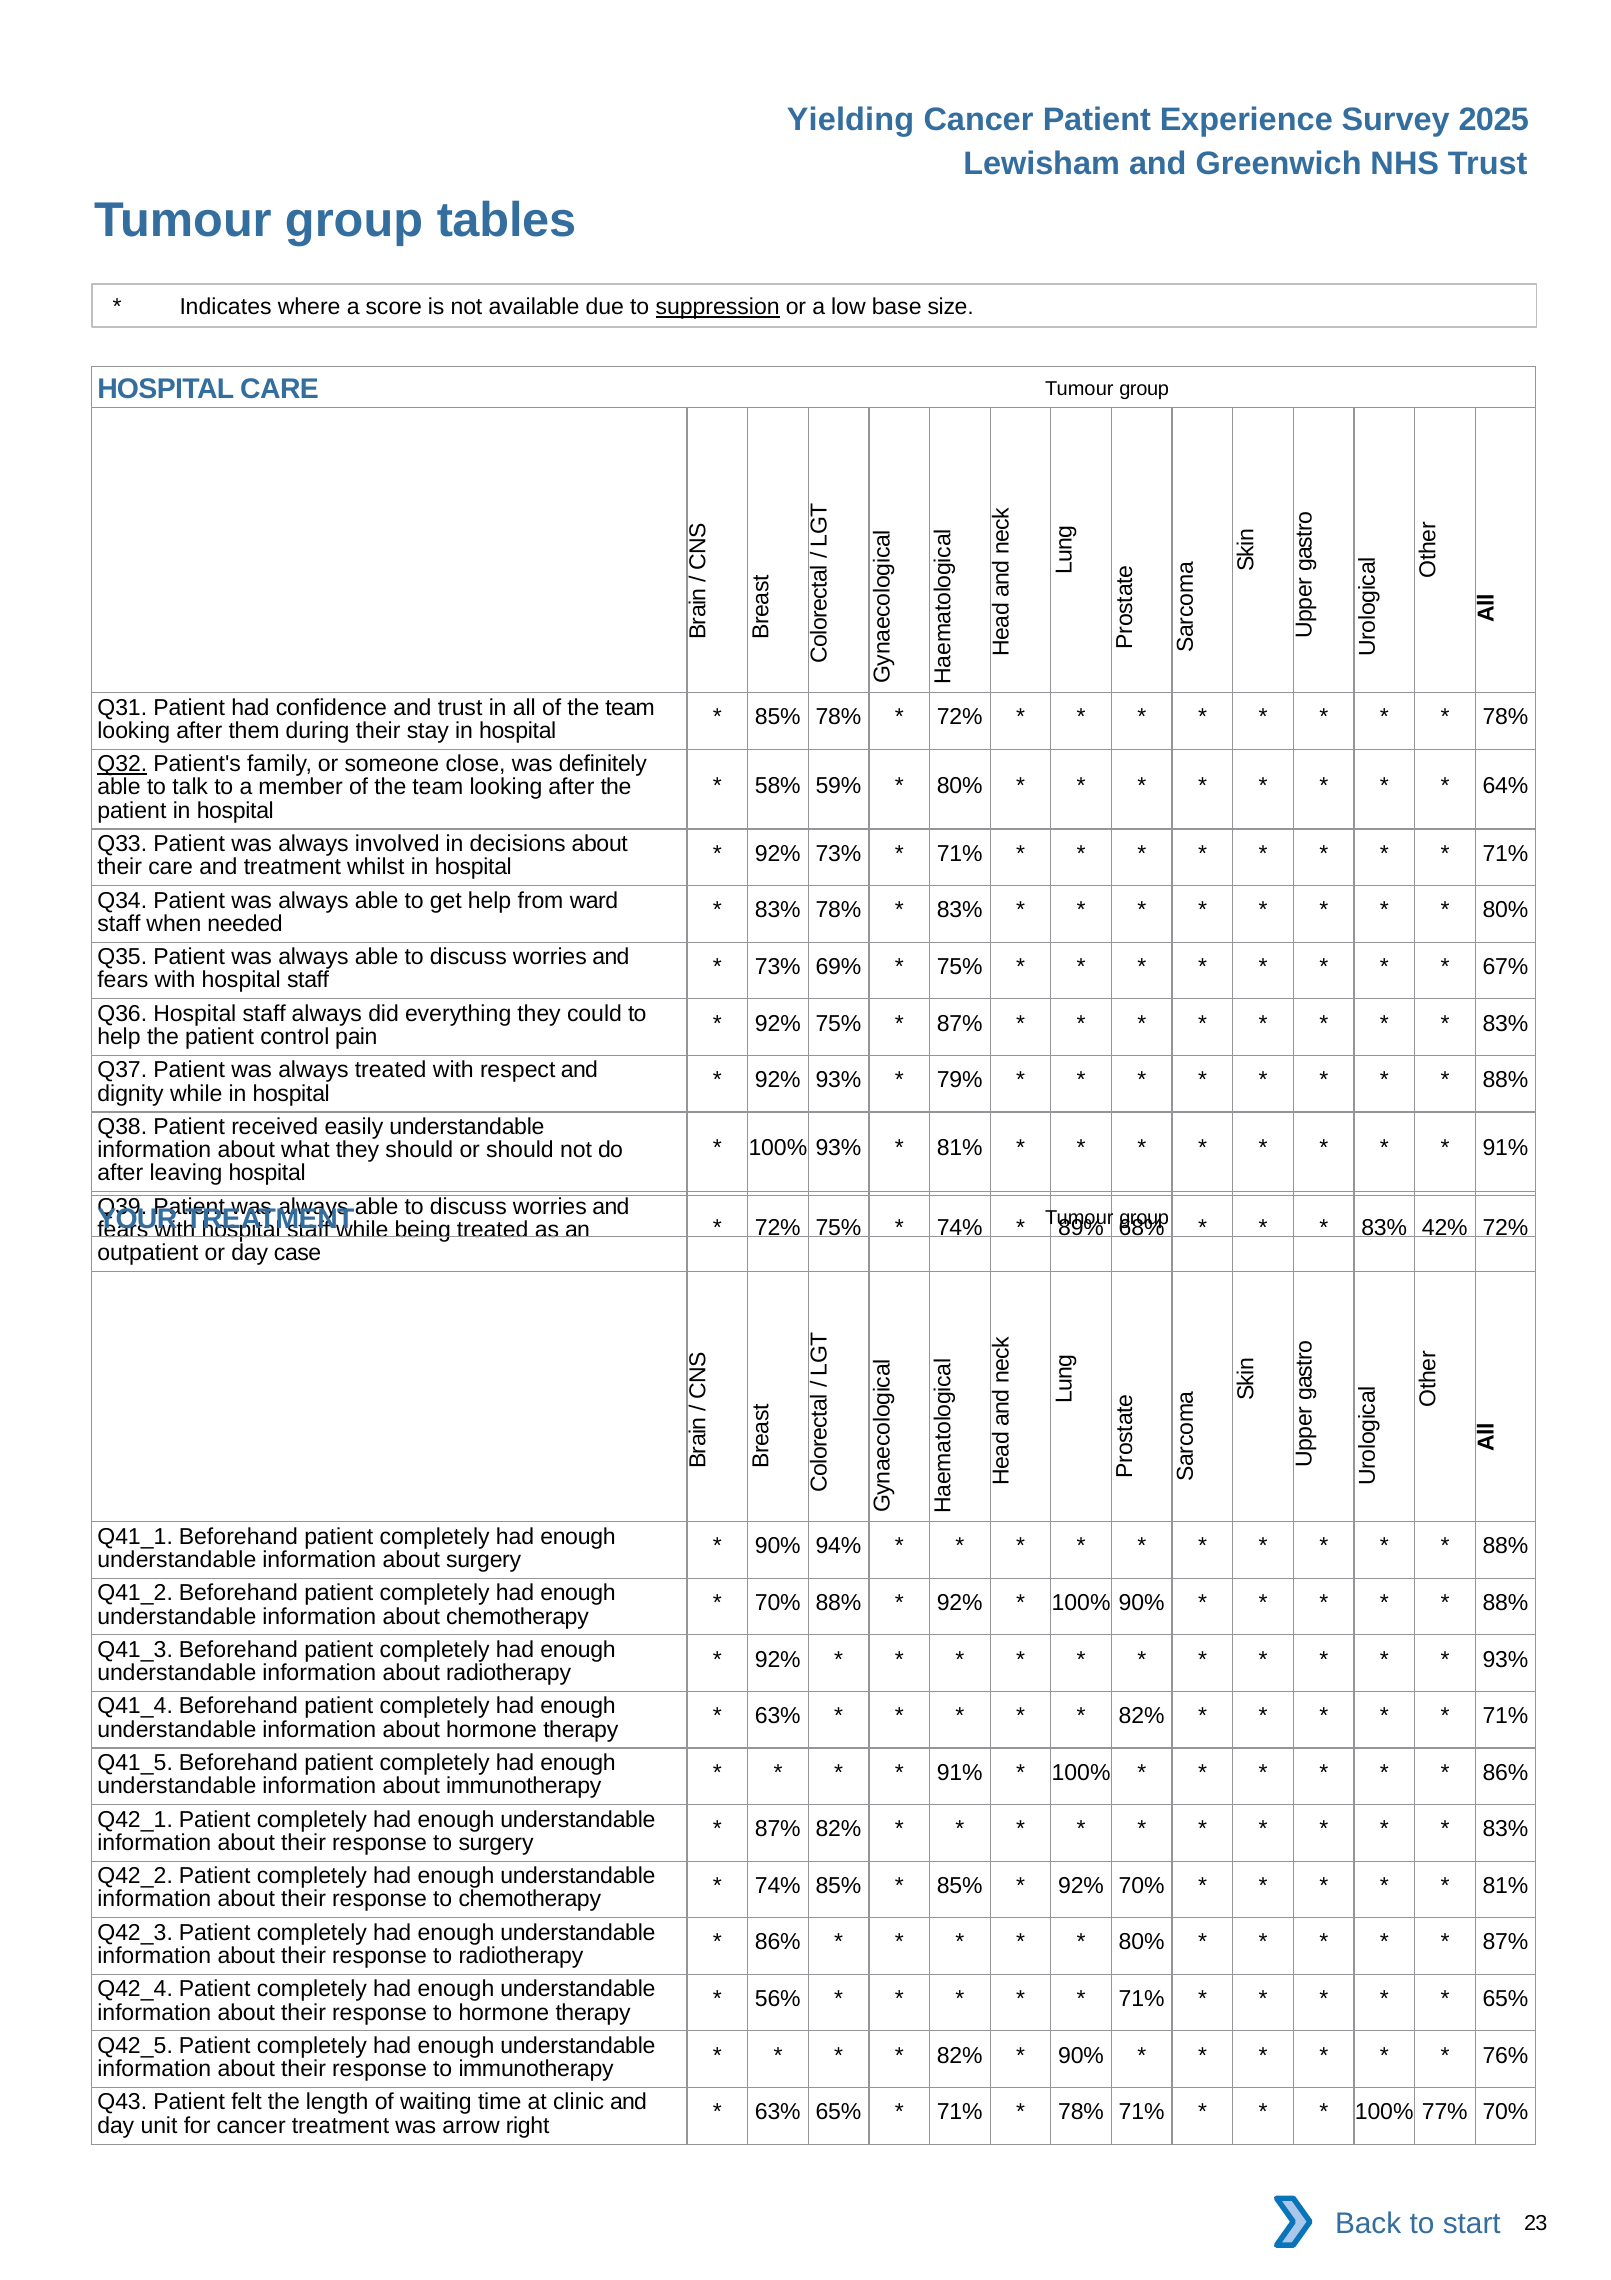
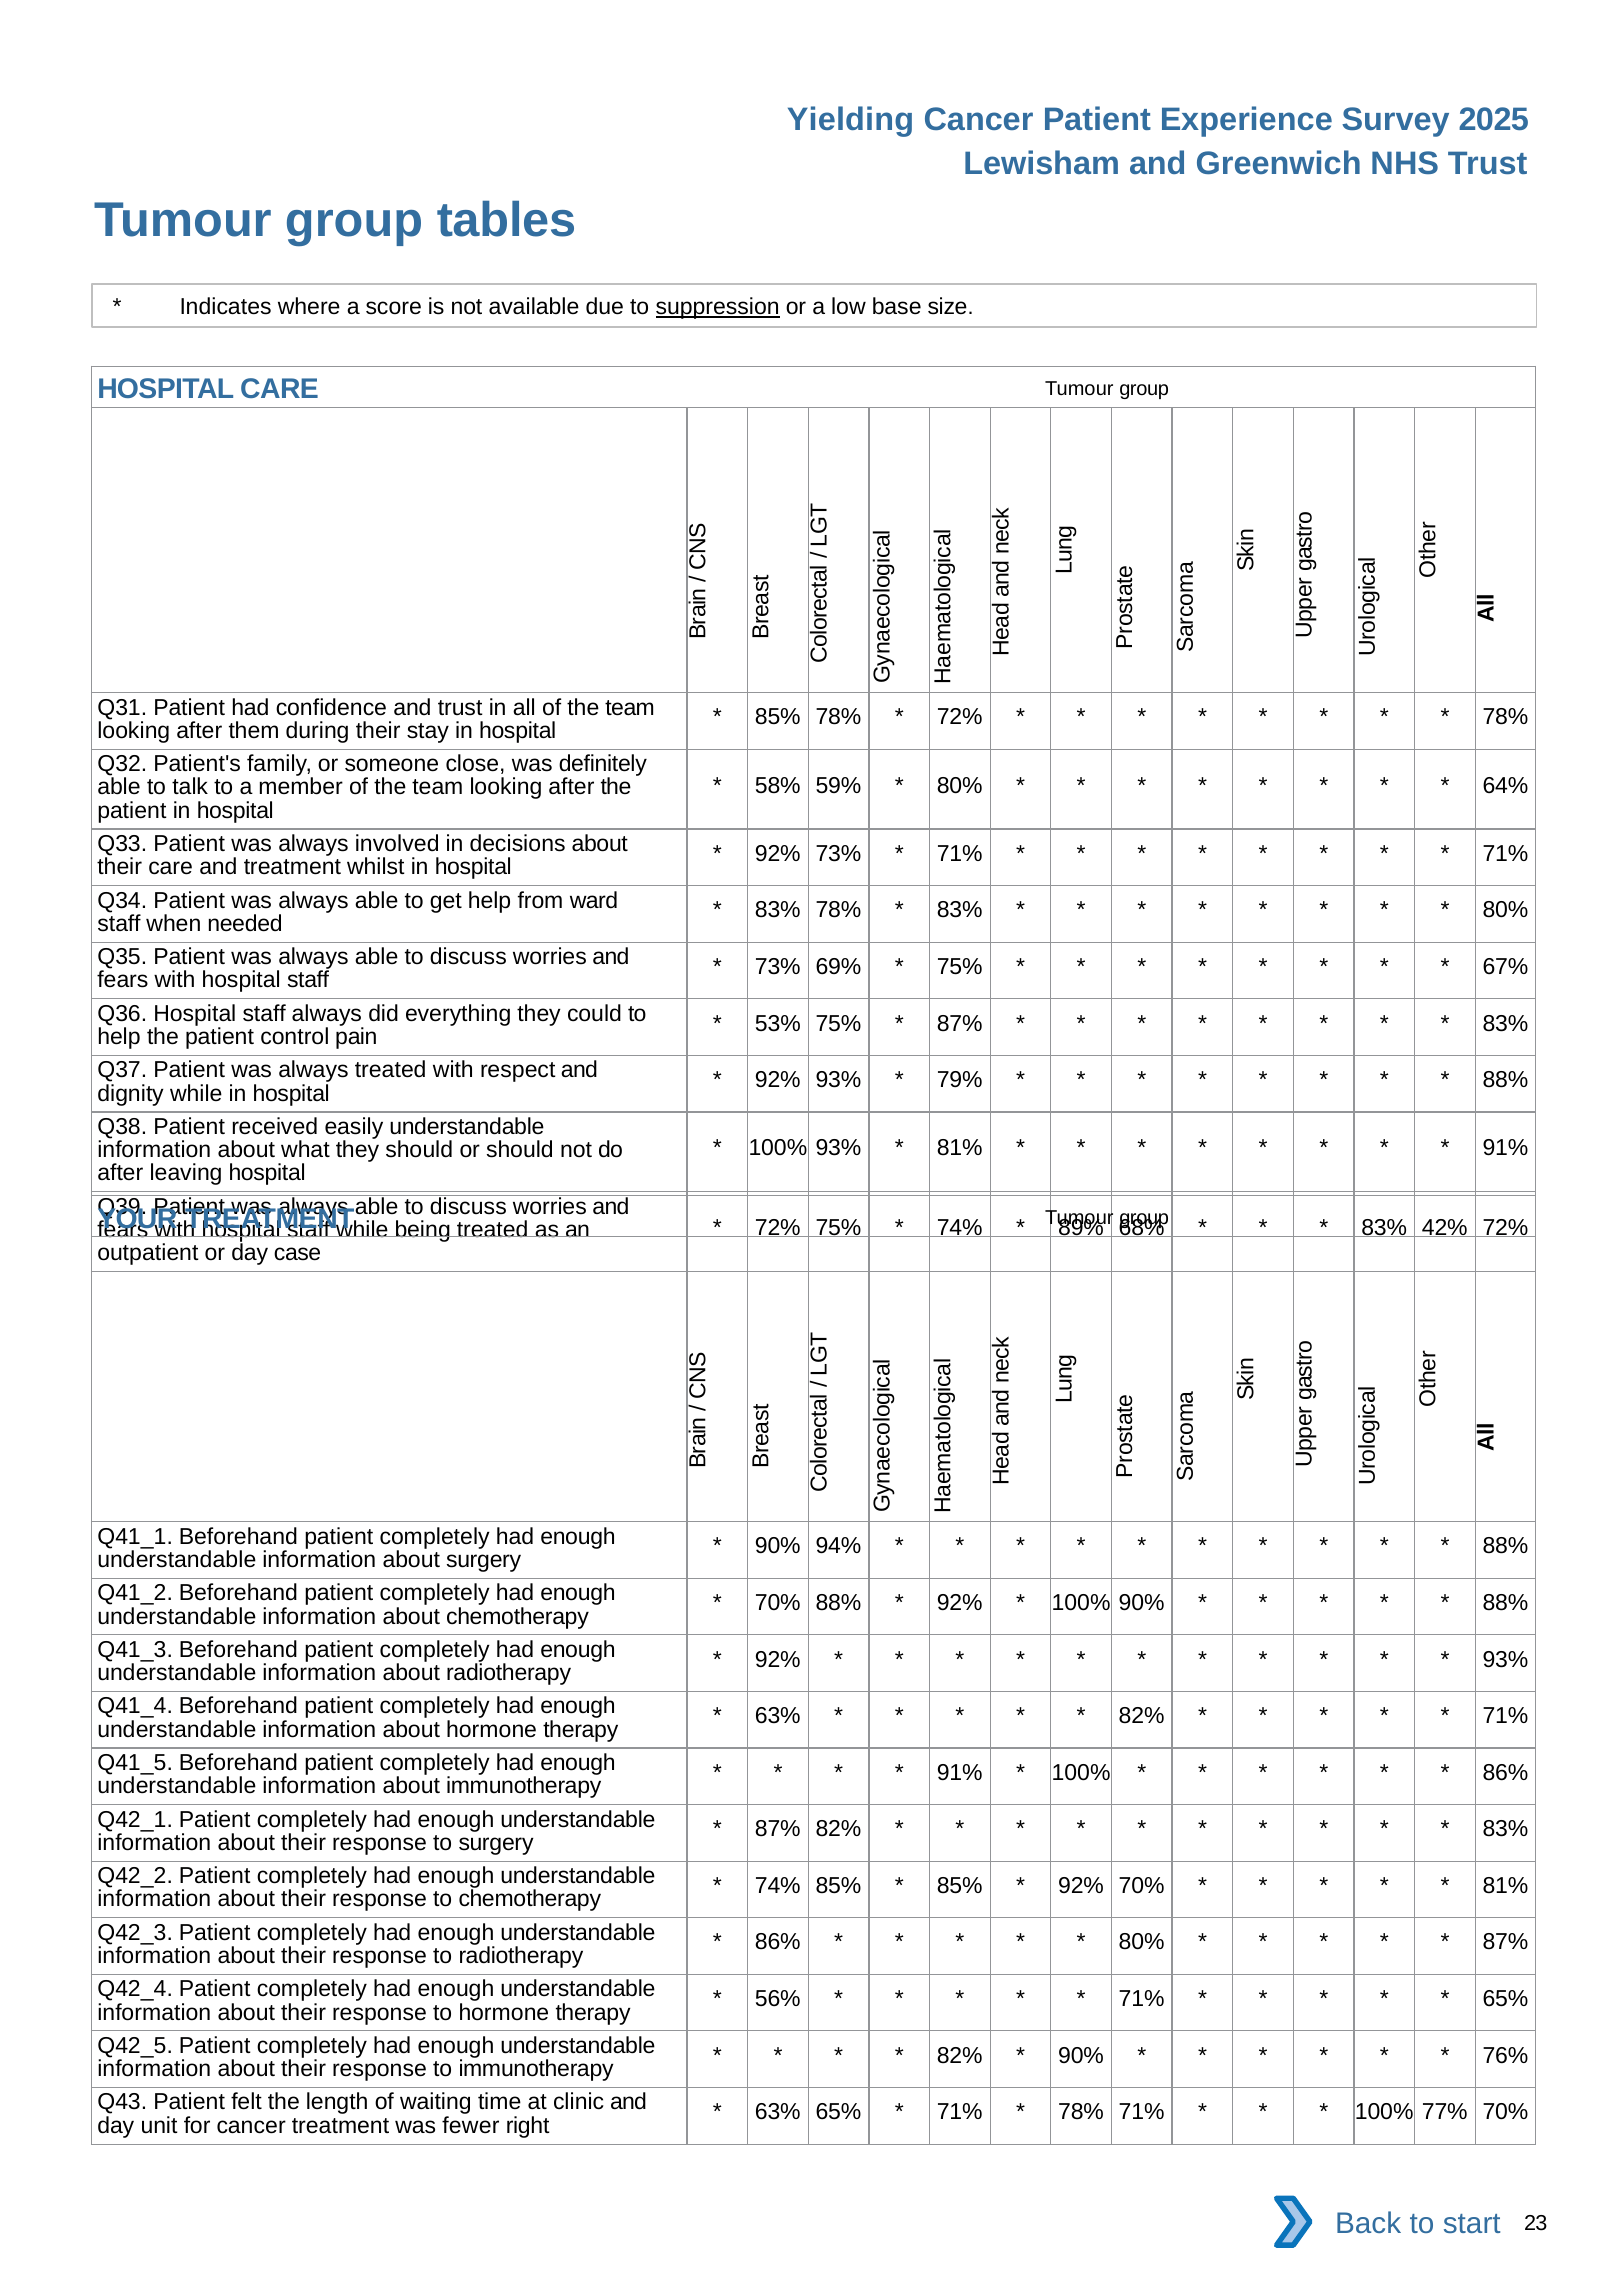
Q32 underline: present -> none (122, 764)
92%: 92% -> 53% (778, 1023)
arrow: arrow -> fewer (471, 2125)
